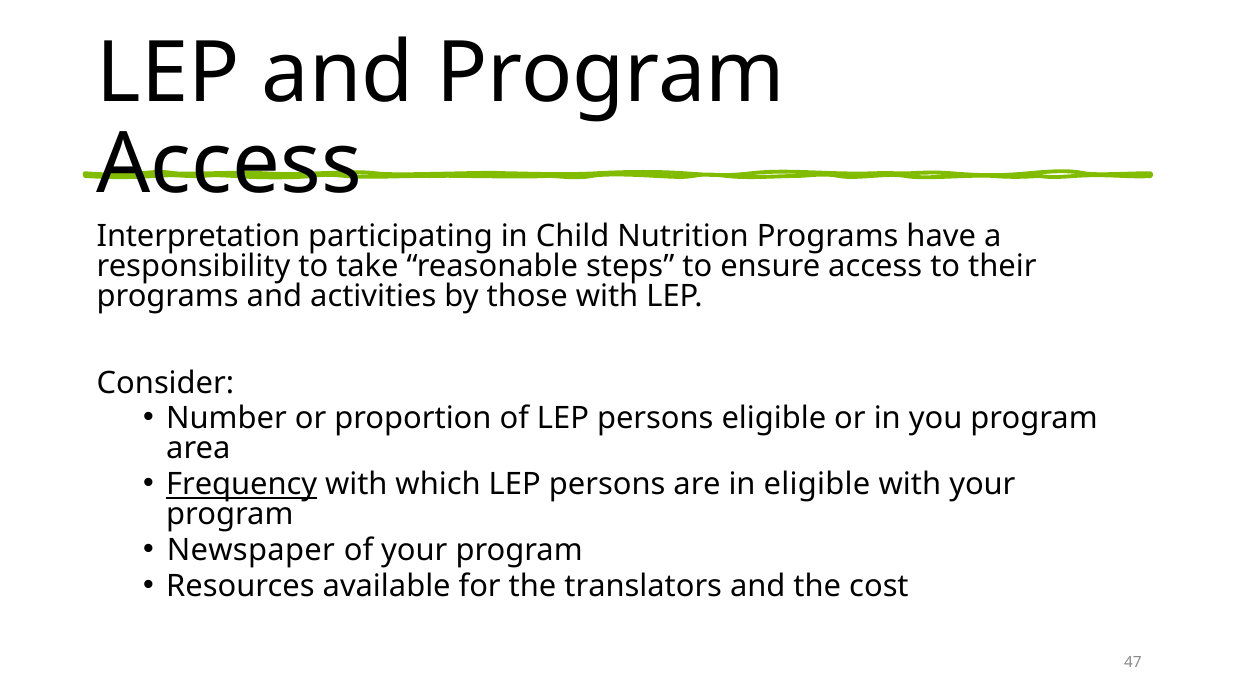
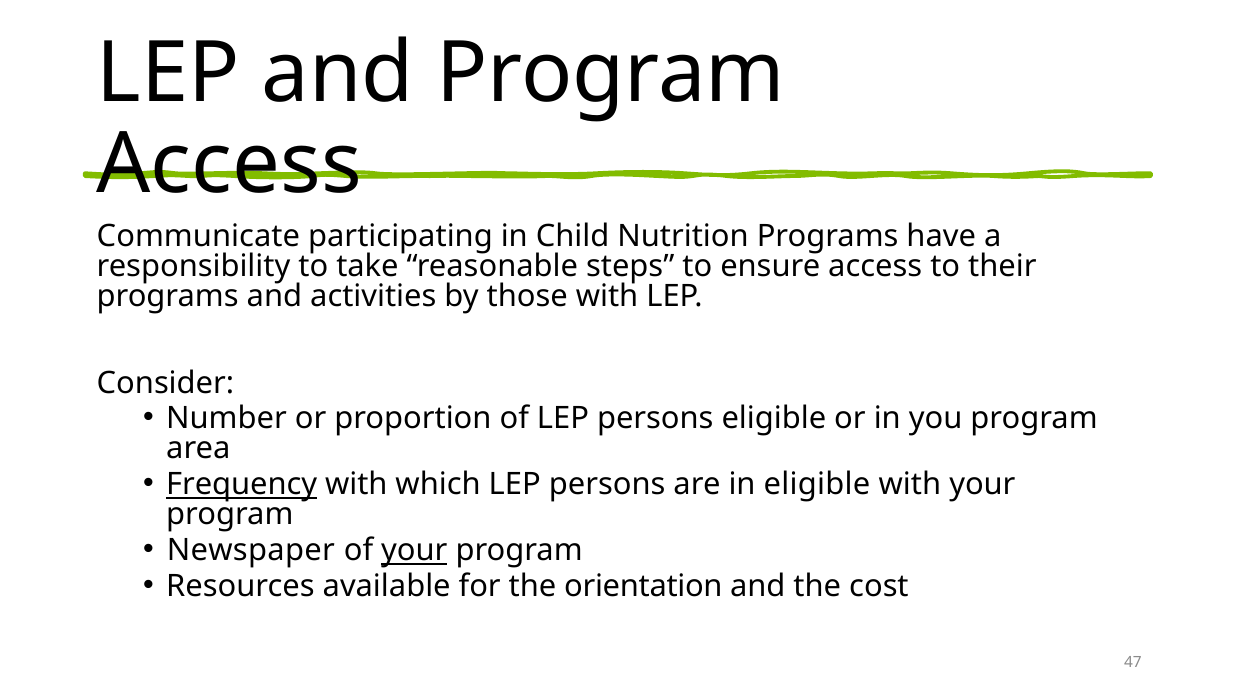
Interpretation: Interpretation -> Communicate (198, 237)
your underline: none -> present (414, 551)
translators: translators -> orientation (643, 586)
